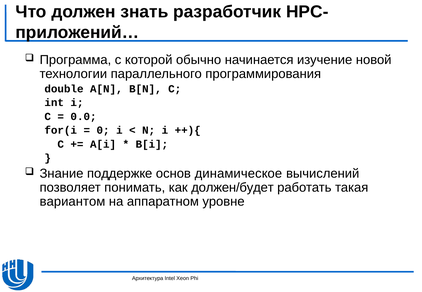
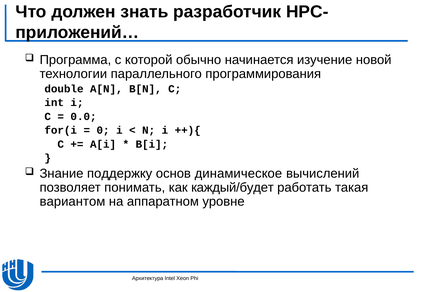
поддержке: поддержке -> поддержку (120, 174)
должен/будет: должен/будет -> каждый/будет (232, 188)
